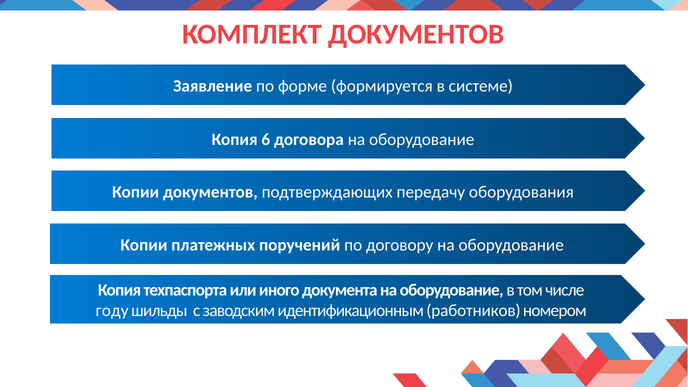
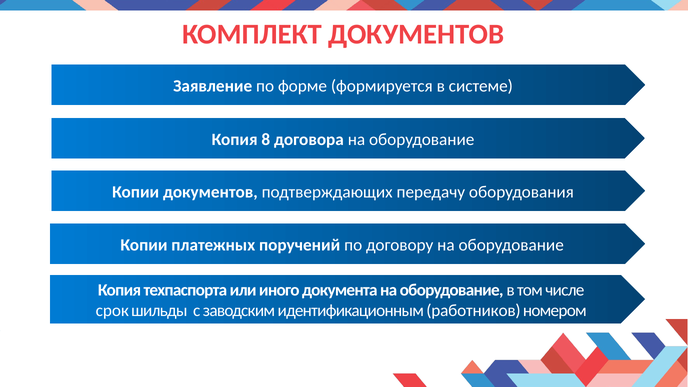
6: 6 -> 8 (266, 139)
году: году -> срок (112, 311)
